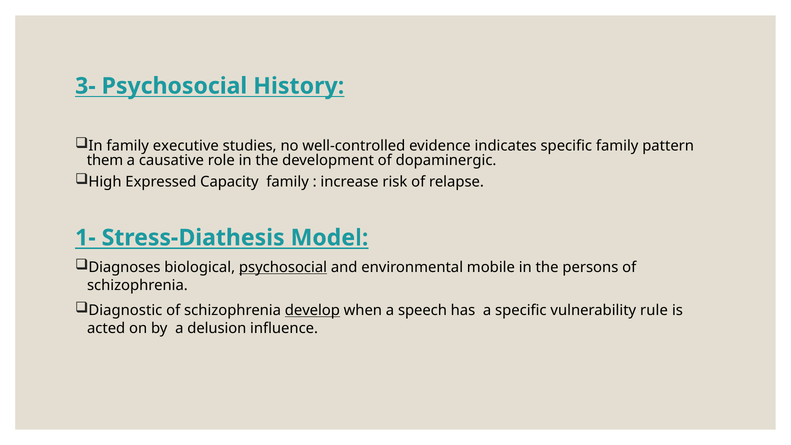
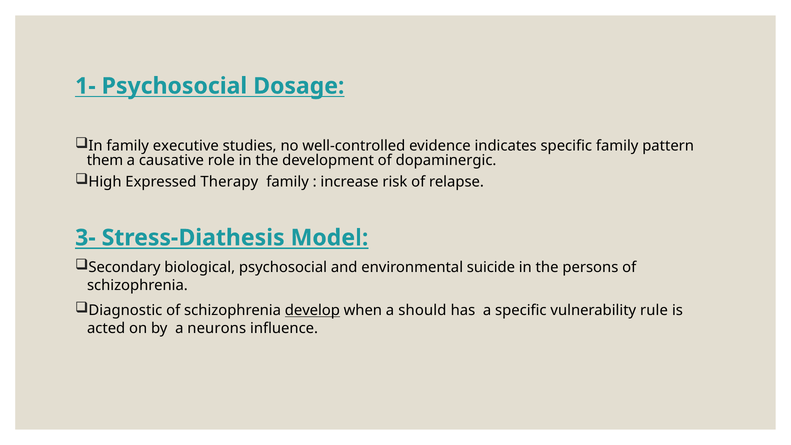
3-: 3- -> 1- (85, 86)
History: History -> Dosage (299, 86)
Capacity: Capacity -> Therapy (229, 182)
1-: 1- -> 3- (85, 238)
Diagnoses: Diagnoses -> Secondary (124, 267)
psychosocial underline: present -> none (283, 267)
mobile: mobile -> suicide (491, 267)
speech: speech -> should (422, 310)
delusion: delusion -> neurons (217, 328)
